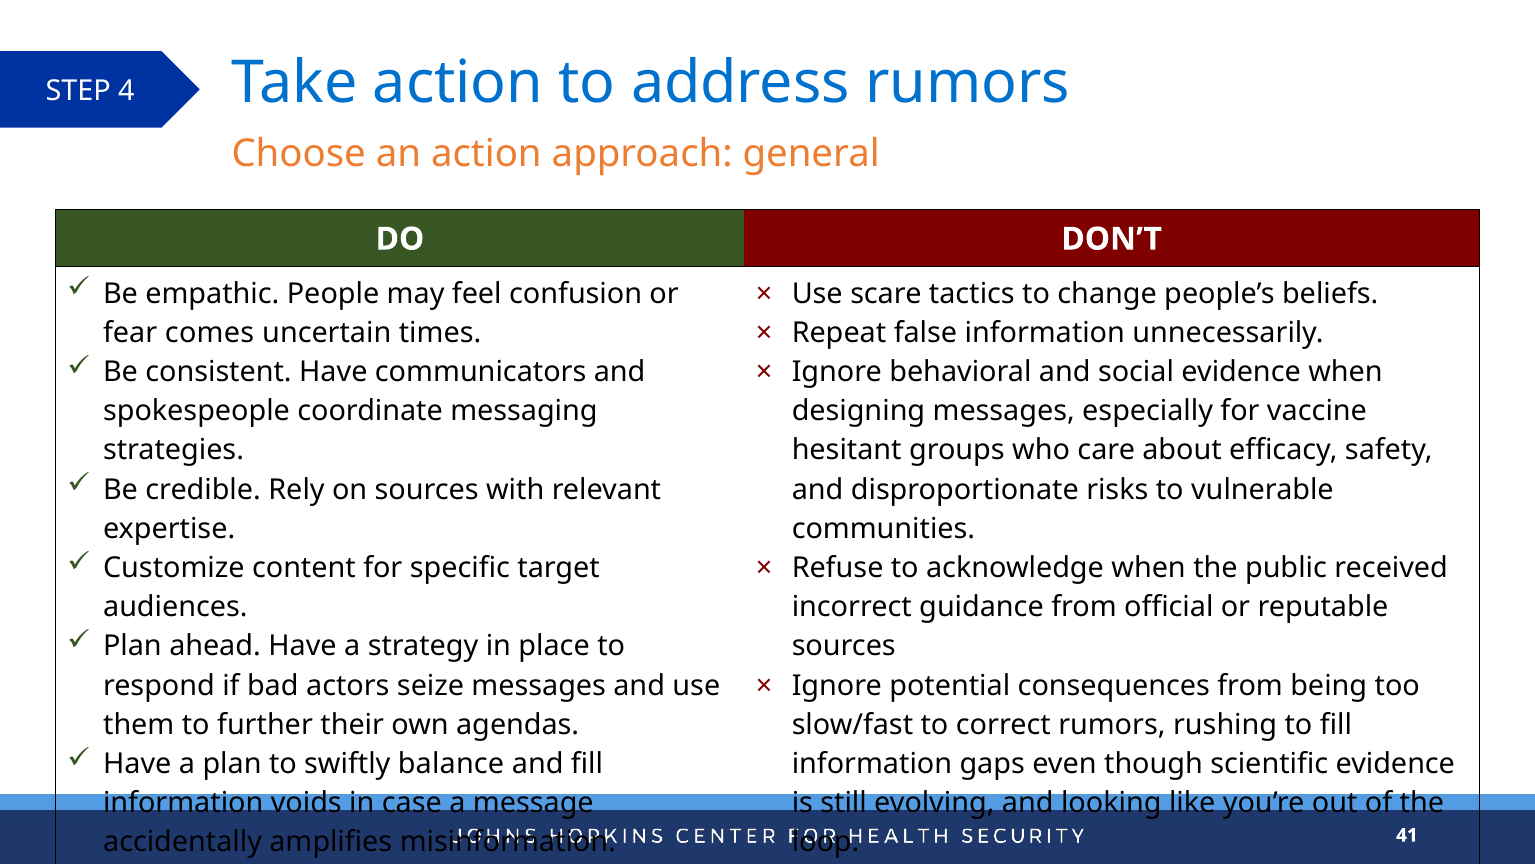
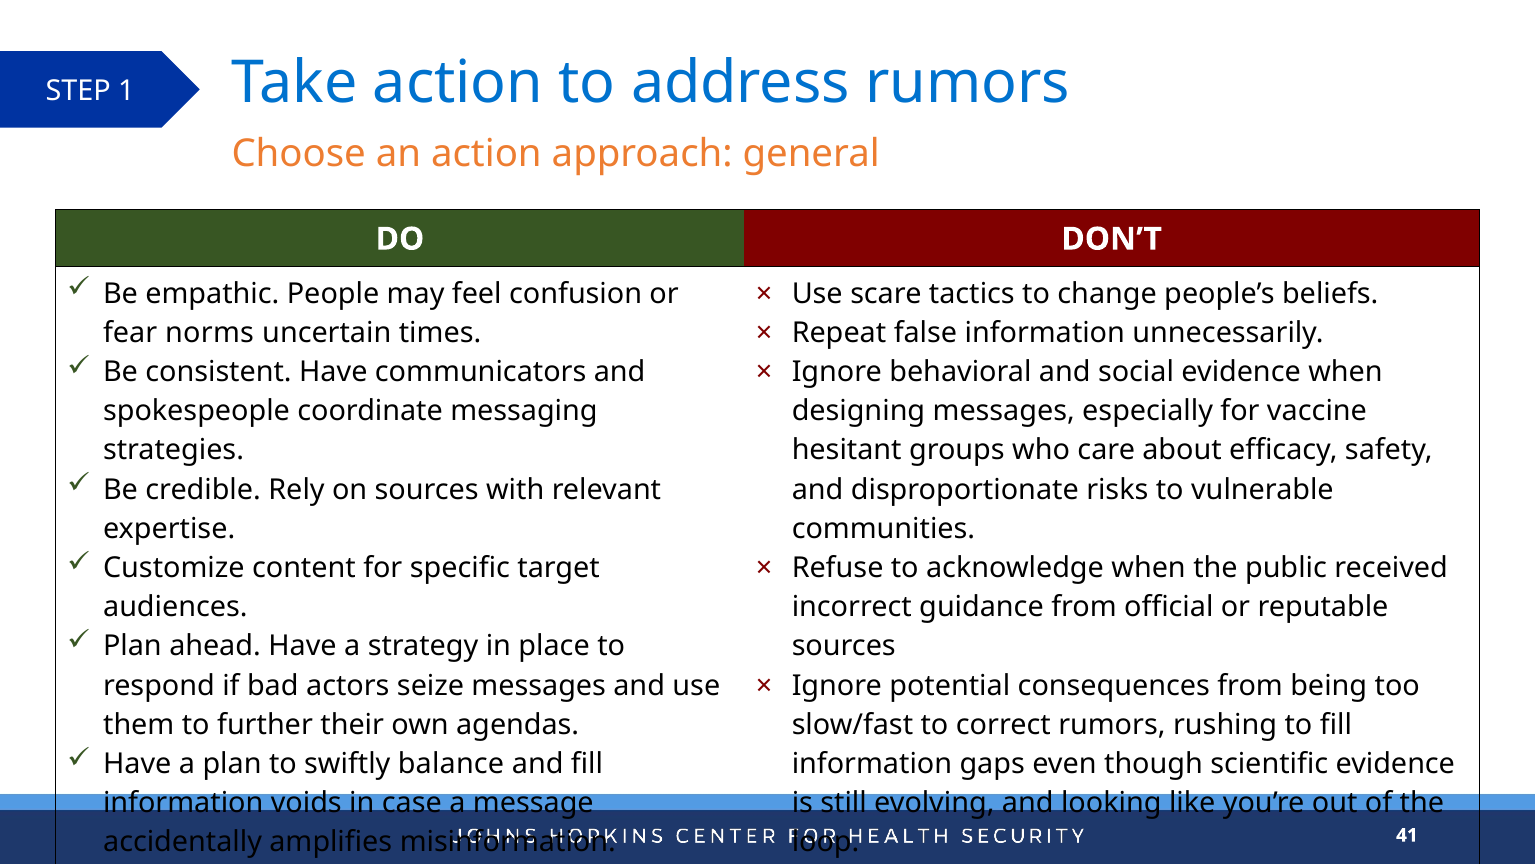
4: 4 -> 1 (126, 91)
comes: comes -> norms (210, 333)
